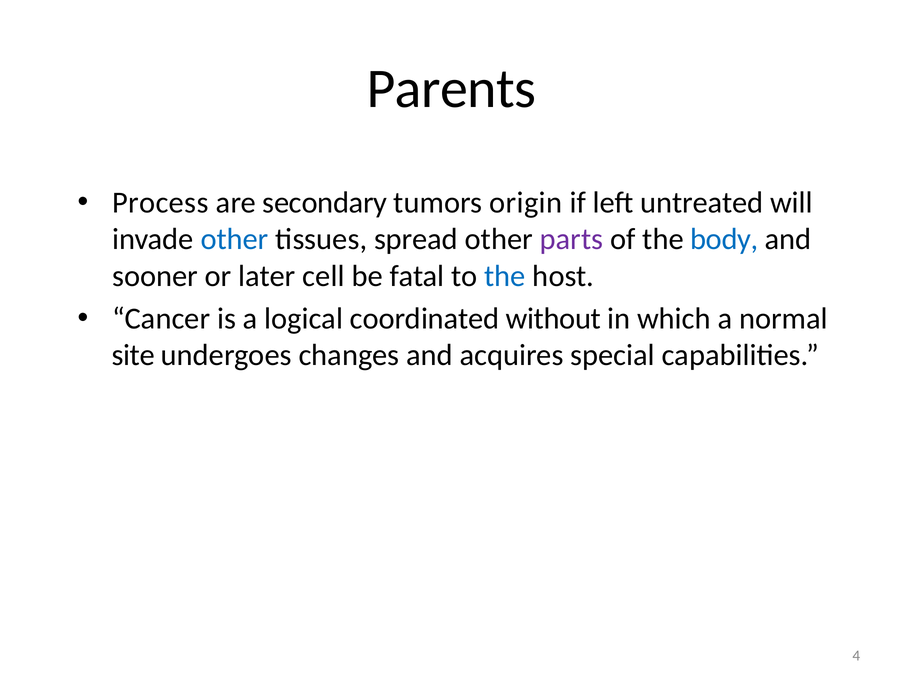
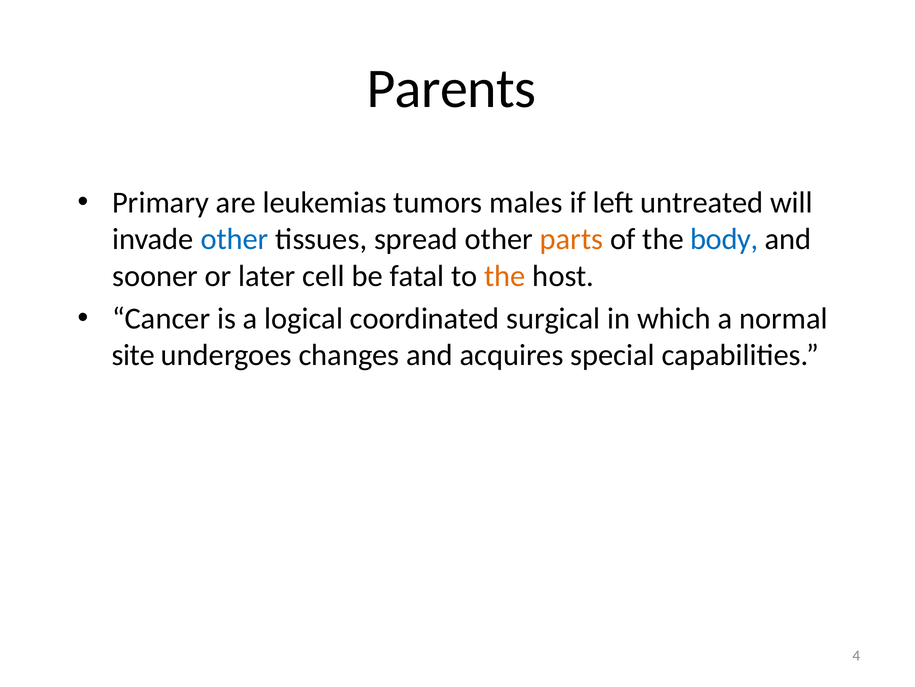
Process: Process -> Primary (161, 202)
secondary: secondary -> leukemias (325, 202)
origin: origin -> males (526, 202)
parts colour: purple -> orange (572, 239)
the colour: blue -> orange (505, 276)
without: without -> surgical (553, 318)
